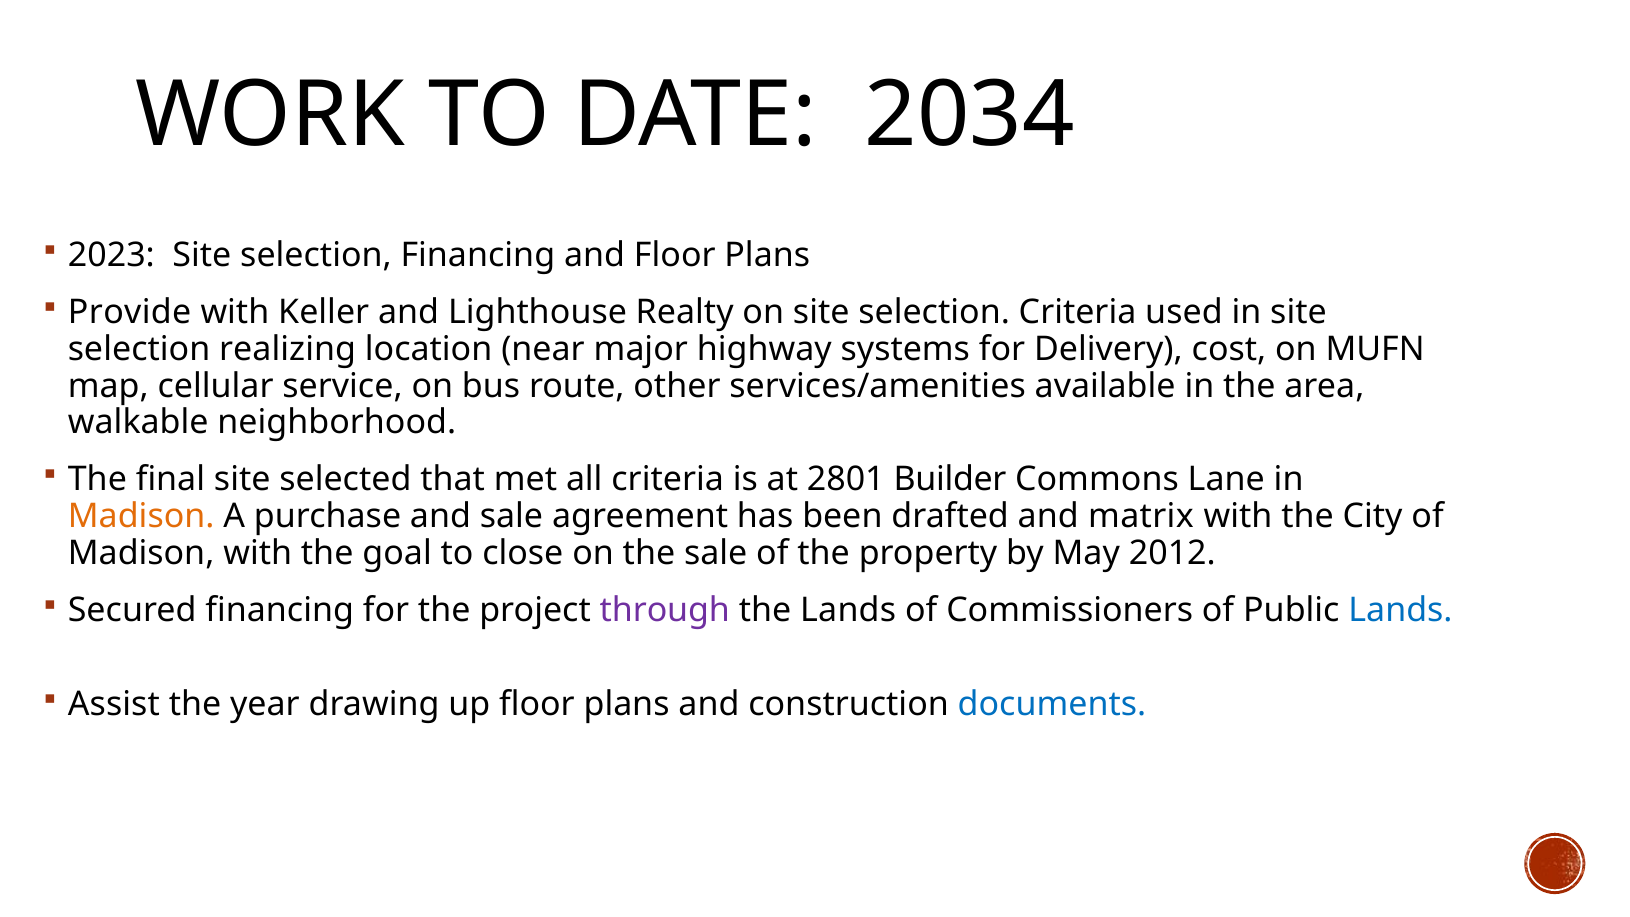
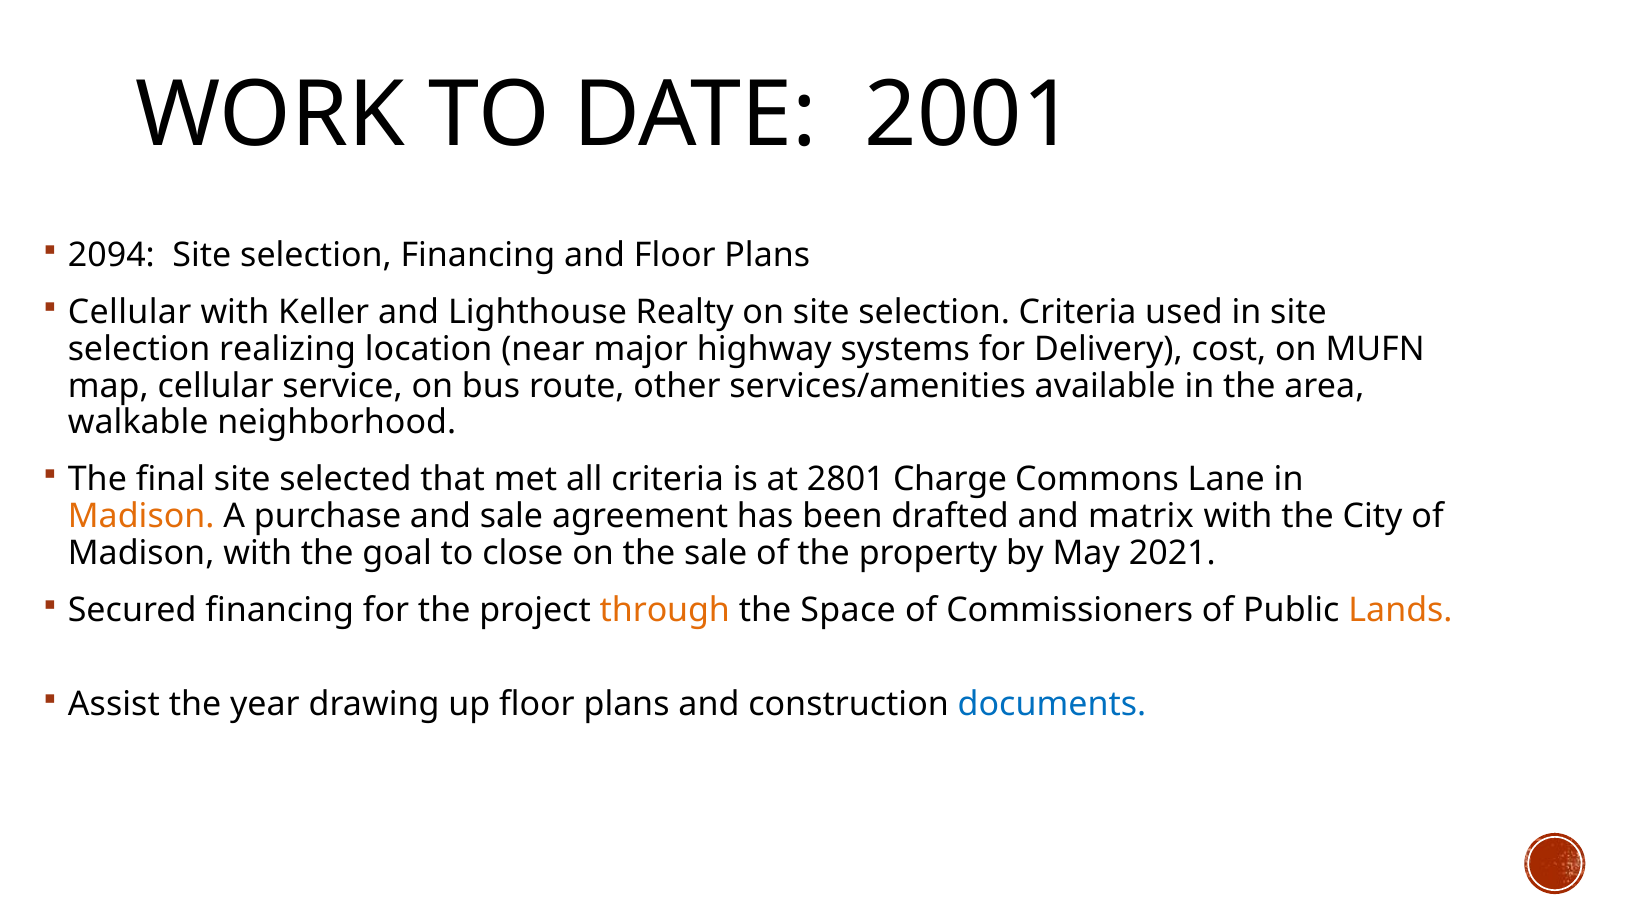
2034: 2034 -> 2001 (970, 115)
2023: 2023 -> 2094 (111, 255)
Provide: Provide -> Cellular (130, 312)
Builder: Builder -> Charge (950, 480)
2012: 2012 -> 2021 (1172, 553)
through colour: purple -> orange (665, 610)
the Lands: Lands -> Space (848, 610)
Lands colour: blue -> orange (1401, 610)
